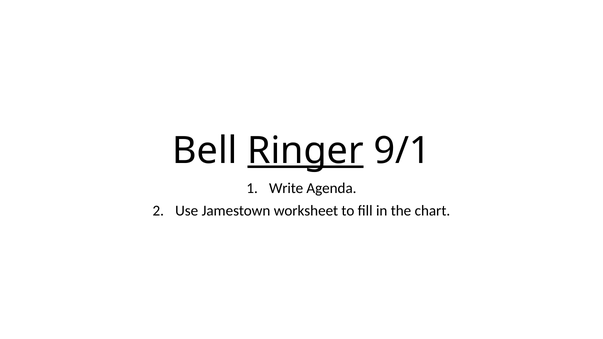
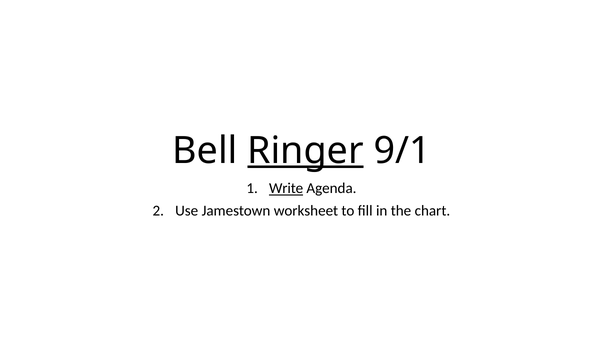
Write underline: none -> present (286, 188)
